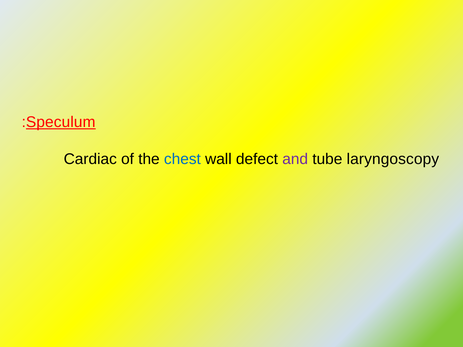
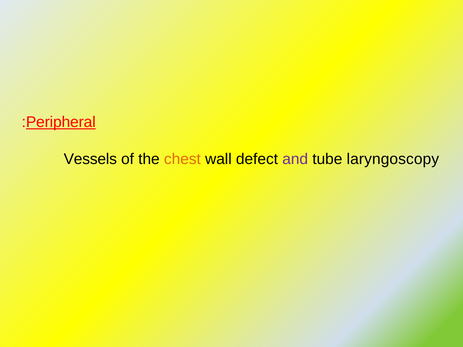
Speculum: Speculum -> Peripheral (61, 122)
Cardiac: Cardiac -> Vessels (90, 159)
chest colour: blue -> orange (182, 159)
